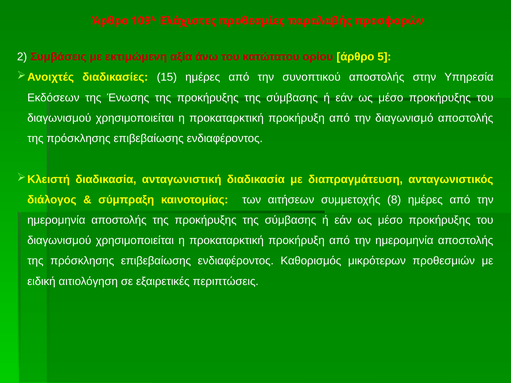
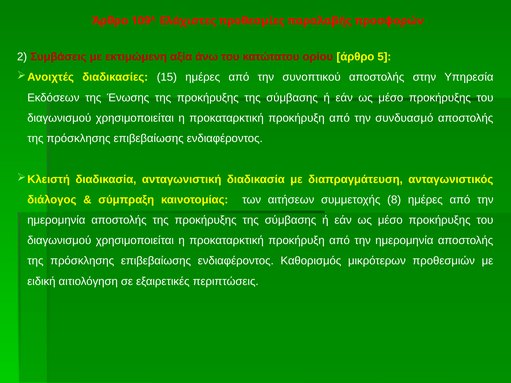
διαγωνισμό: διαγωνισμό -> συνδυασμό (404, 118)
